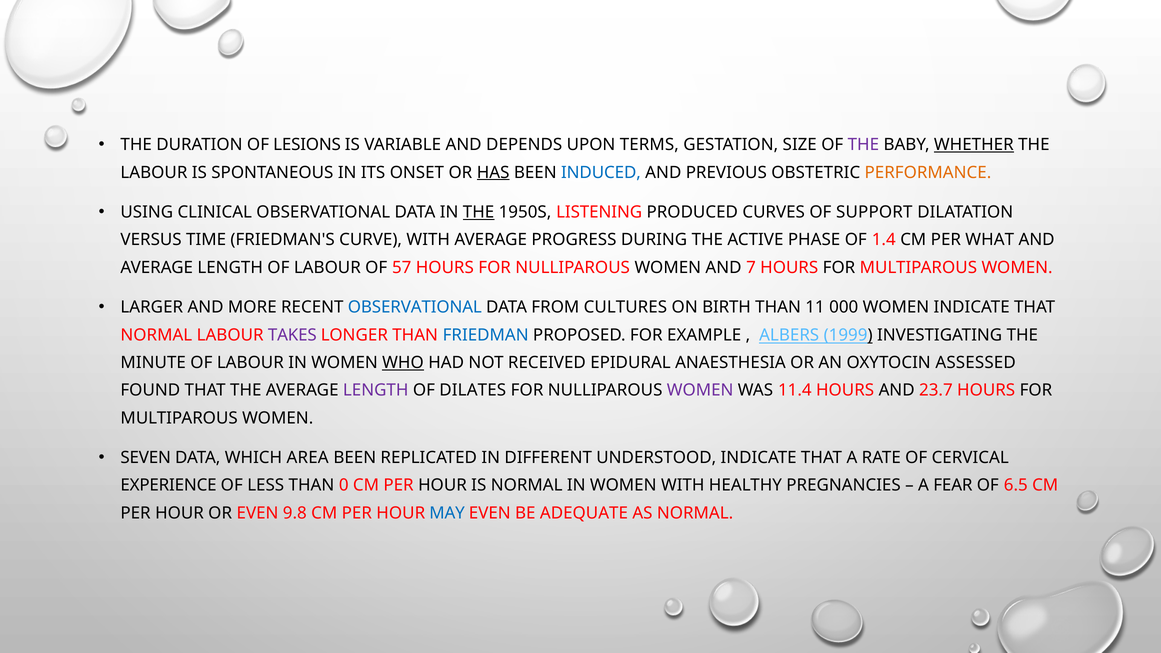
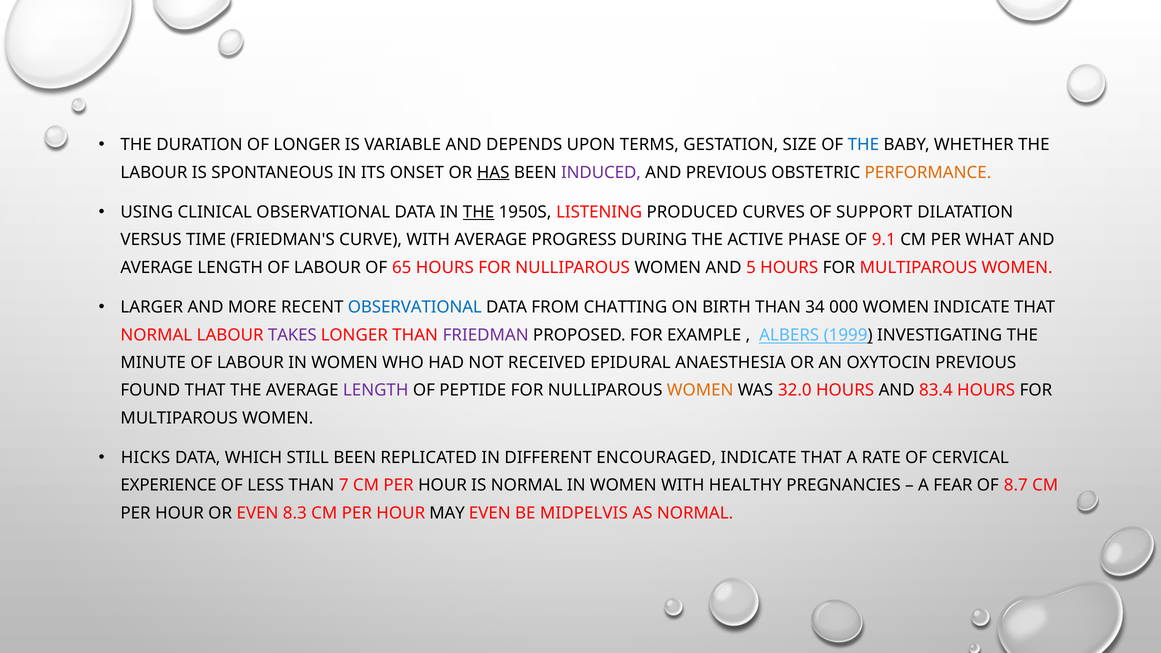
OF LESIONS: LESIONS -> LONGER (307, 145)
THE colour: purple -> blue (863, 145)
WHETHER underline: present -> none (974, 145)
INDUCED colour: blue -> purple (601, 172)
1.4: 1.4 -> 9.1 (884, 240)
57: 57 -> 65 (402, 268)
7: 7 -> 5 (751, 268)
CULTURES: CULTURES -> CHATTING (625, 307)
11: 11 -> 34 (815, 307)
FRIEDMAN colour: blue -> purple (486, 335)
WHO underline: present -> none (403, 363)
OXYTOCIN ASSESSED: ASSESSED -> PREVIOUS (976, 363)
DILATES: DILATES -> PEPTIDE (473, 390)
WOMEN colour: purple -> orange (700, 390)
11.4: 11.4 -> 32.0 (795, 390)
23.7: 23.7 -> 83.4 (936, 390)
SEVEN: SEVEN -> HICKS (146, 458)
AREA: AREA -> STILL (308, 458)
UNDERSTOOD: UNDERSTOOD -> ENCOURAGED (656, 458)
0: 0 -> 7 (344, 485)
6.5: 6.5 -> 8.7 (1016, 485)
9.8: 9.8 -> 8.3 (295, 513)
MAY colour: blue -> black (447, 513)
ADEQUATE: ADEQUATE -> MIDPELVIS (584, 513)
